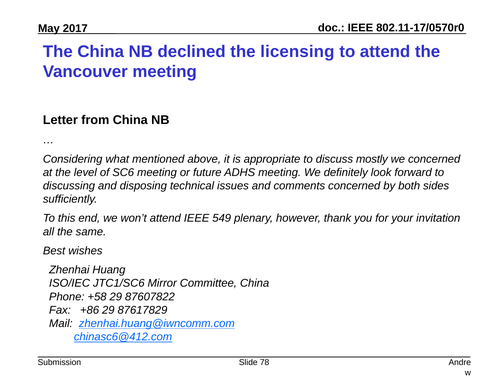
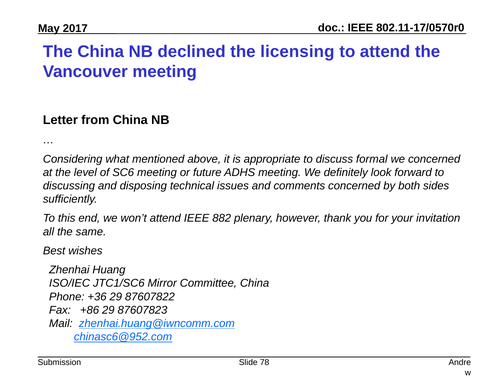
mostly: mostly -> formal (372, 159)
549: 549 -> 882 (222, 218)
+58: +58 -> +36 (97, 297)
87617829: 87617829 -> 87607823 (142, 310)
chinasc6@412.com: chinasc6@412.com -> chinasc6@952.com (123, 337)
